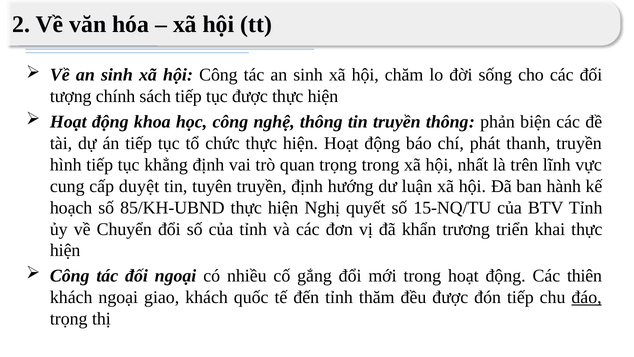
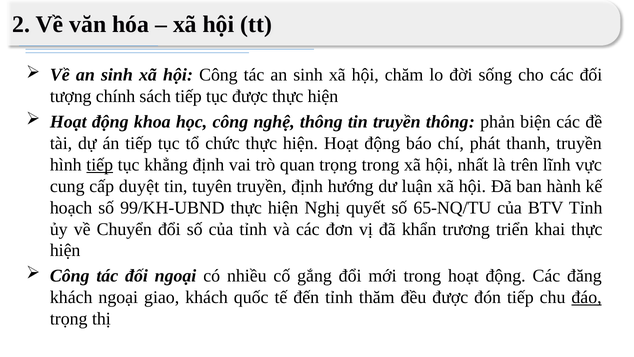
tiếp underline: none -> present (100, 165)
85/KH-UBND: 85/KH-UBND -> 99/KH-UBND (172, 207)
15-NQ/TU: 15-NQ/TU -> 65-NQ/TU (452, 207)
thiên: thiên -> đăng (584, 276)
